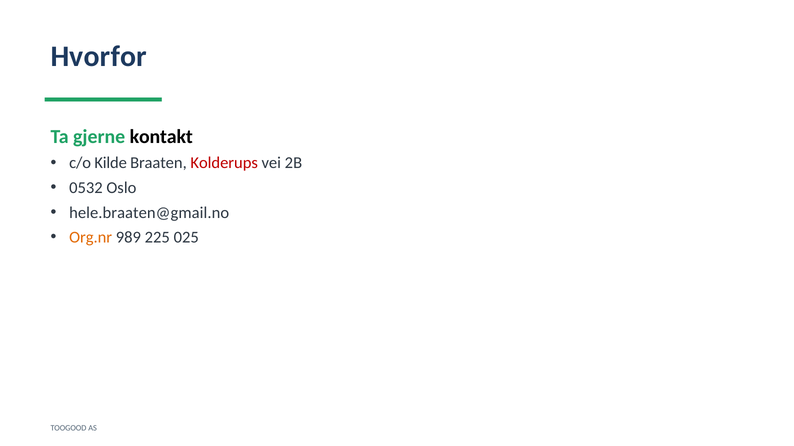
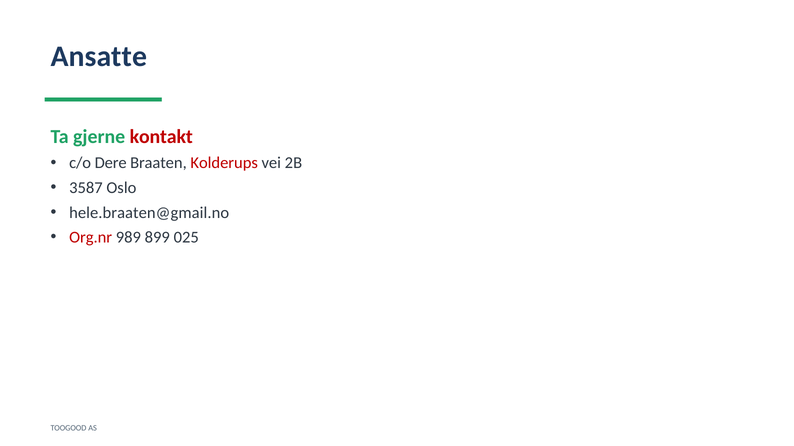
Hvorfor: Hvorfor -> Ansatte (99, 57)
kontakt colour: black -> red (161, 137)
Kilde: Kilde -> Dere (111, 163)
0532: 0532 -> 3587 (86, 188)
Org.nr colour: orange -> red (91, 238)
225: 225 -> 899 (157, 238)
